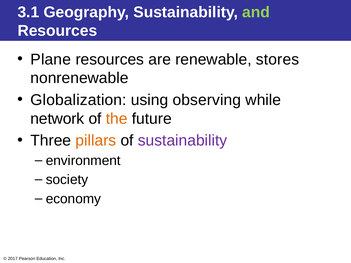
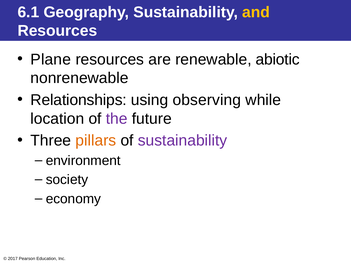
3.1: 3.1 -> 6.1 (28, 12)
and colour: light green -> yellow (256, 12)
stores: stores -> abiotic (278, 59)
Globalization: Globalization -> Relationships (79, 100)
network: network -> location (57, 119)
the colour: orange -> purple (117, 119)
